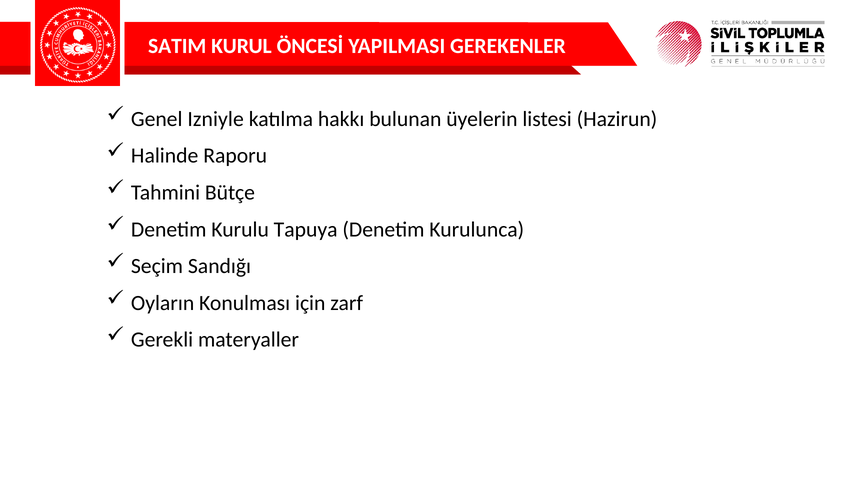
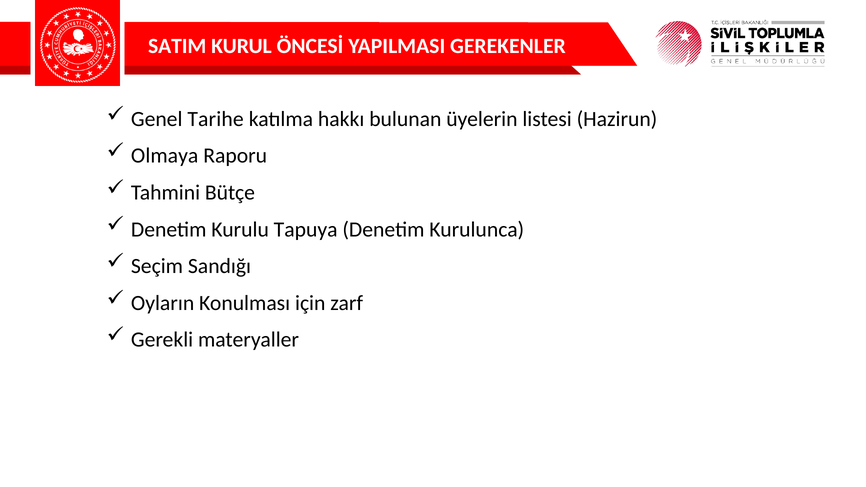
Izniyle: Izniyle -> Tarihe (216, 119)
Halinde: Halinde -> Olmaya (165, 156)
